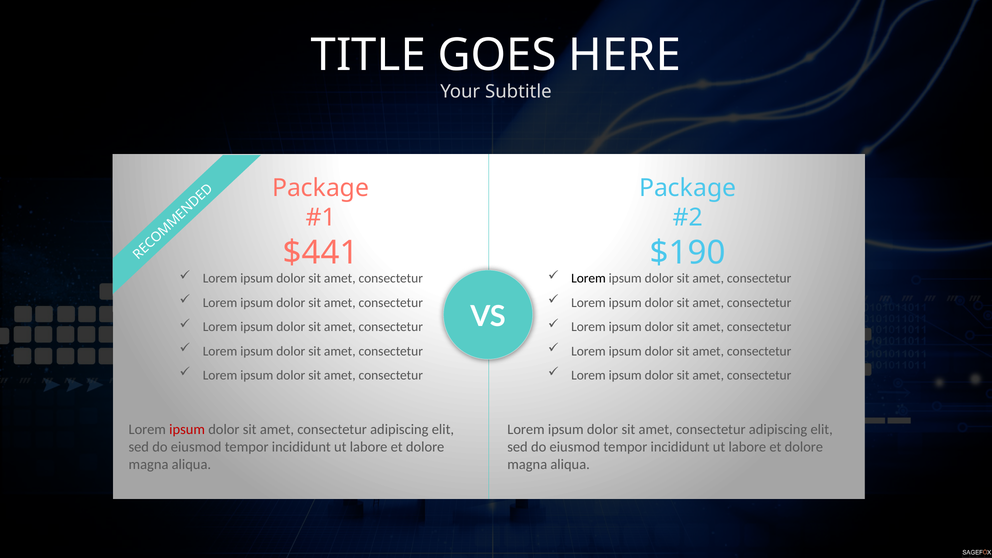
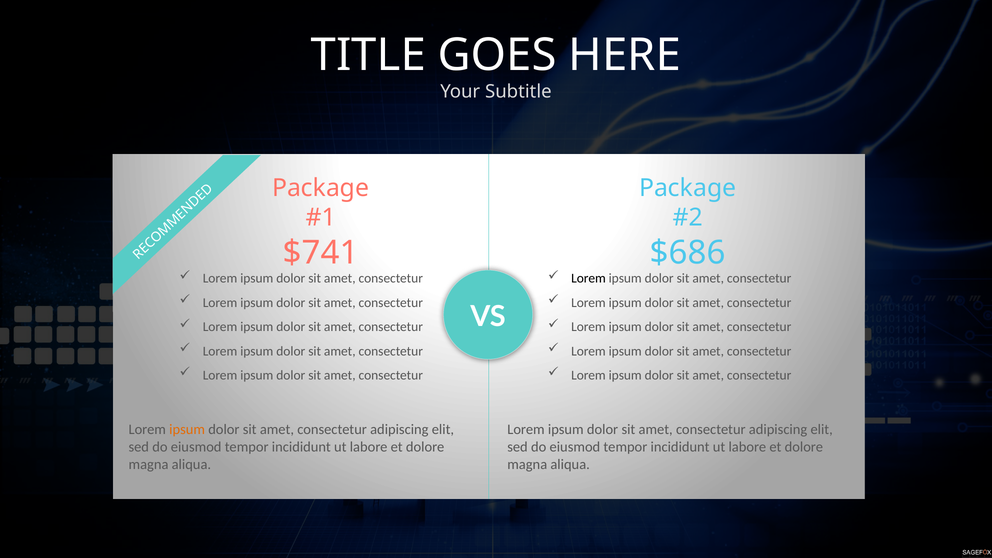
$441: $441 -> $741 (321, 253)
$190: $190 -> $686 (688, 253)
ipsum colour: red -> orange (187, 430)
